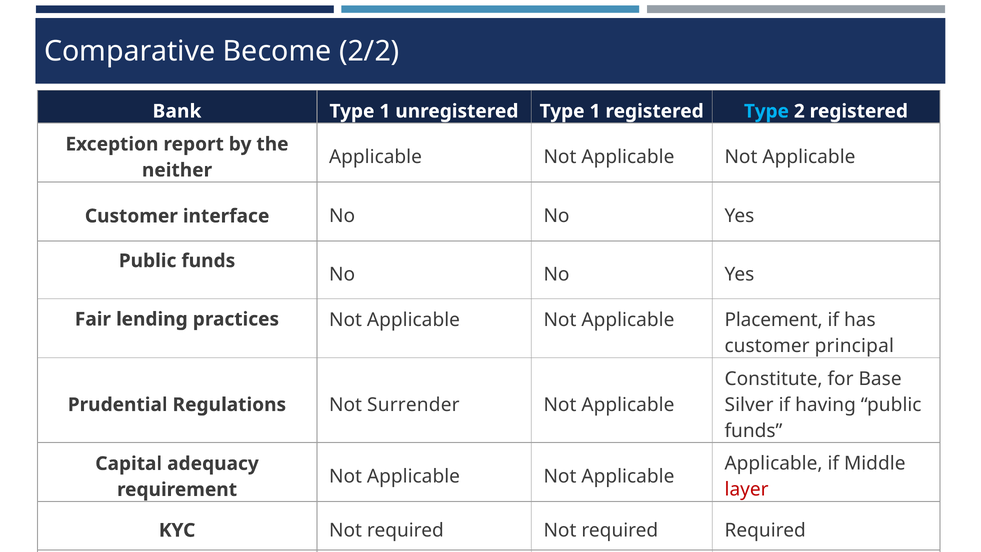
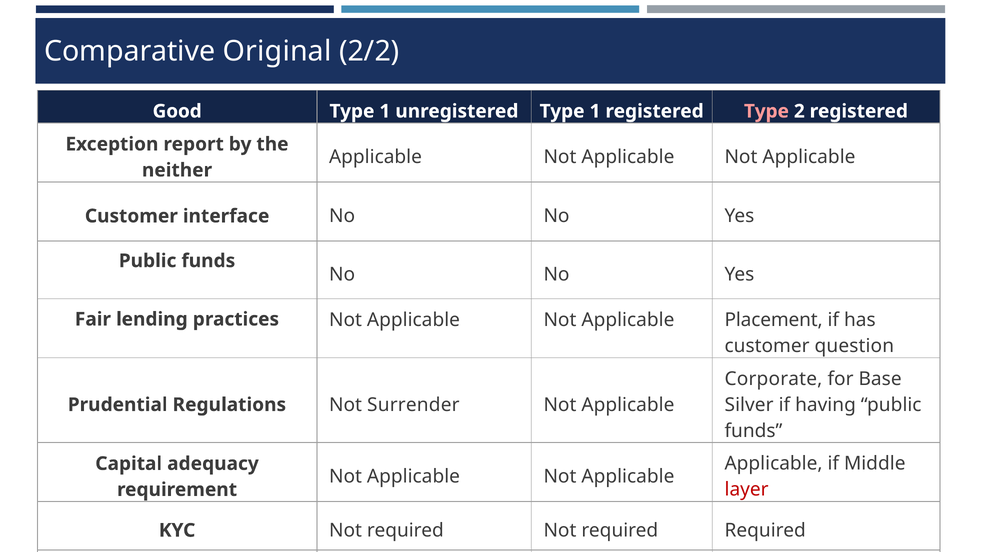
Become: Become -> Original (277, 51)
Bank: Bank -> Good (177, 111)
Type colour: light blue -> pink (766, 111)
principal: principal -> question (854, 346)
Constitute: Constitute -> Corporate (773, 379)
